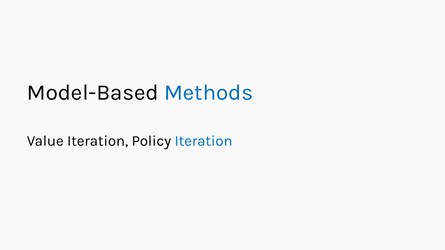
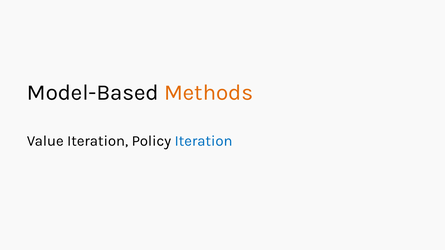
Methods colour: blue -> orange (209, 93)
